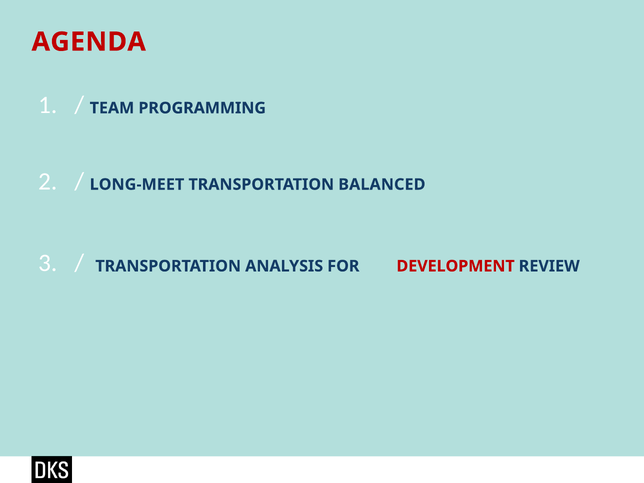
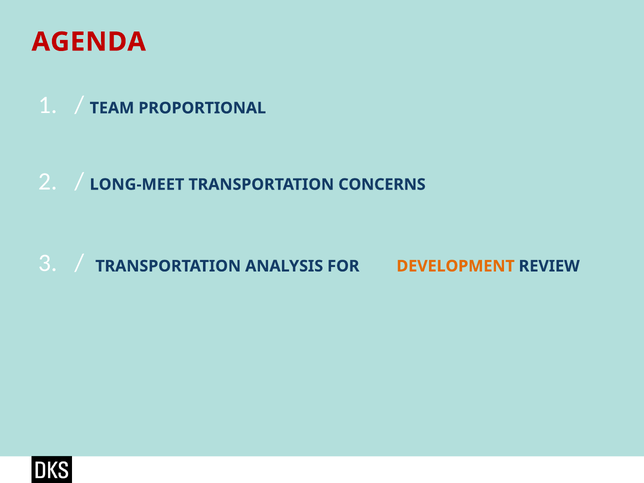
PROGRAMMING: PROGRAMMING -> PROPORTIONAL (202, 108)
BALANCED: BALANCED -> CONCERNS (382, 184)
DEVELOPMENT colour: red -> orange (456, 266)
